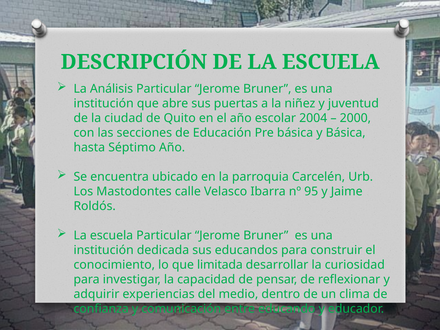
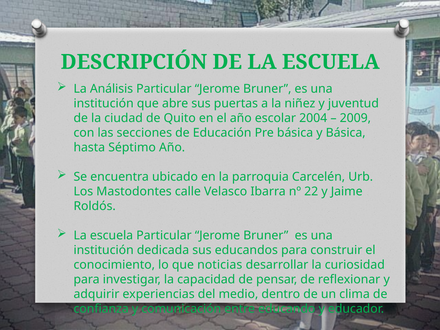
2000: 2000 -> 2009 (355, 118)
95: 95 -> 22 (311, 191)
limitada: limitada -> noticias (220, 265)
